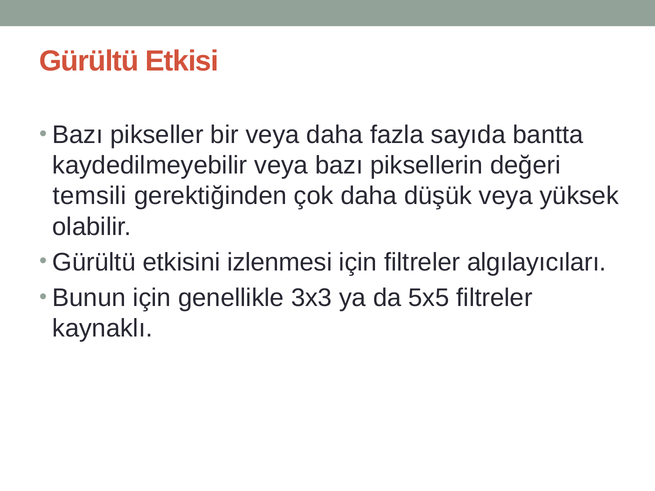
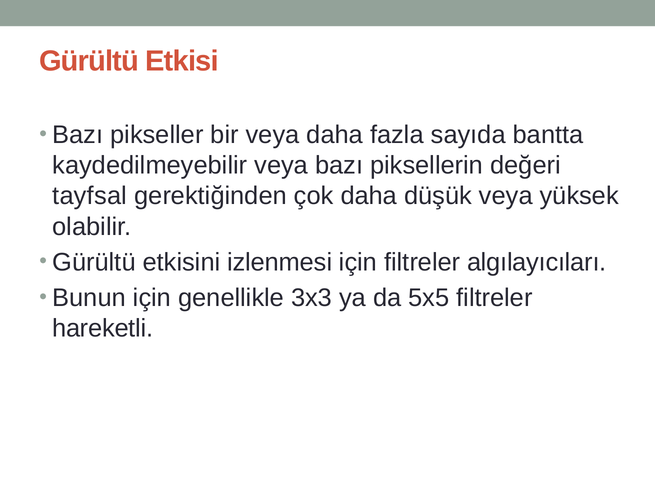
temsili: temsili -> tayfsal (90, 196)
kaynaklı: kaynaklı -> hareketli (103, 329)
